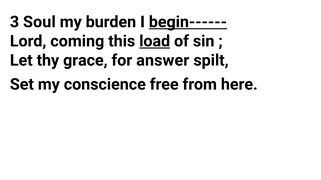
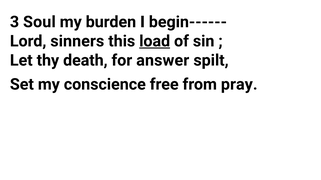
begin------ underline: present -> none (188, 22)
coming: coming -> sinners (77, 41)
grace: grace -> death (85, 61)
here: here -> pray (239, 85)
